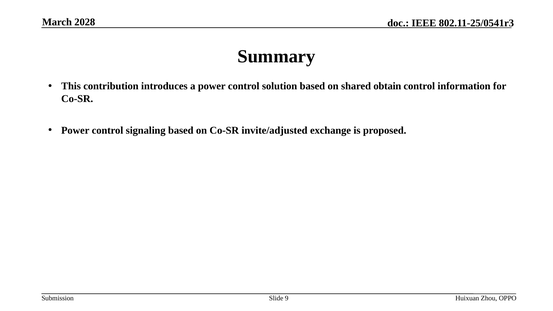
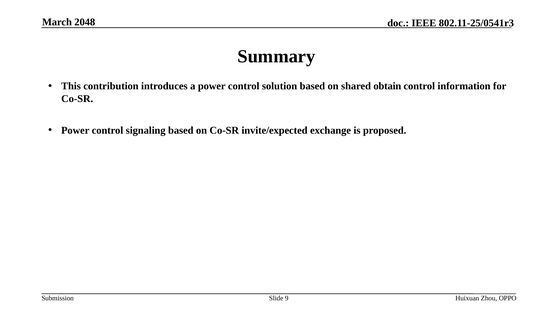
2028: 2028 -> 2048 (85, 22)
invite/adjusted: invite/adjusted -> invite/expected (275, 130)
